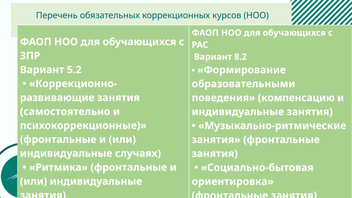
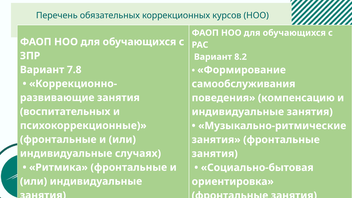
5.2: 5.2 -> 7.8 (74, 70)
образовательными: образовательными -> самообслуживания (244, 84)
самостоятельно: самостоятельно -> воспитательных (65, 112)
